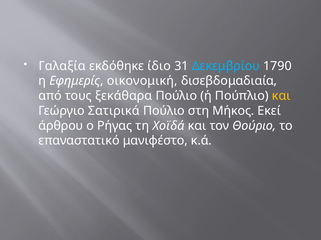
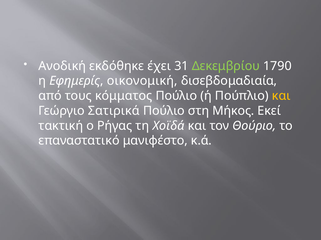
Γαλαξία: Γαλαξία -> Ανοδική (62, 66)
ίδιο: ίδιο -> έχει (159, 66)
Δεκεμβρίου colour: light blue -> light green (226, 66)
ξεκάθαρα: ξεκάθαρα -> κόμματος (124, 96)
άρθρου: άρθρου -> τακτική (61, 126)
